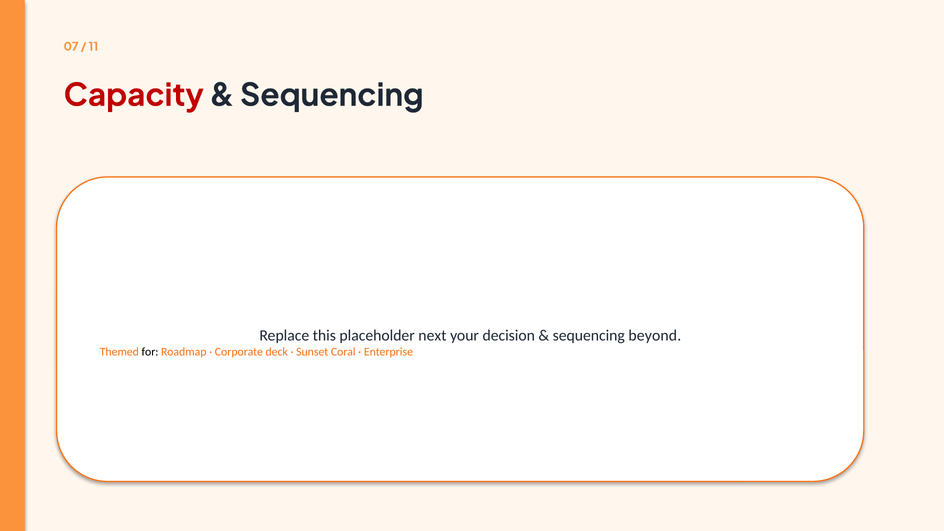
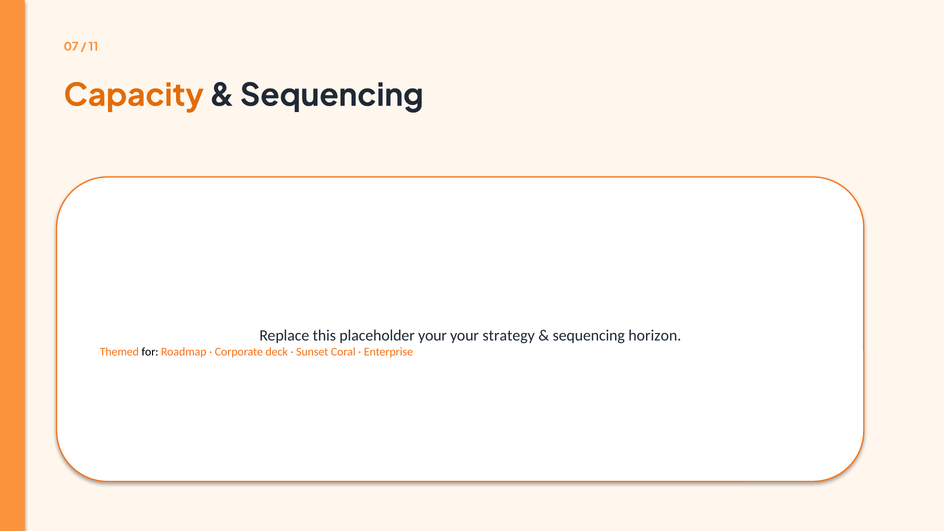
Capacity colour: red -> orange (134, 95)
placeholder next: next -> your (433, 336)
decision: decision -> strategy (509, 336)
beyond: beyond -> horizon (655, 336)
